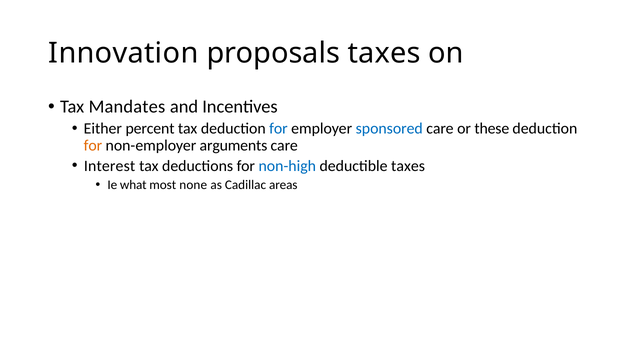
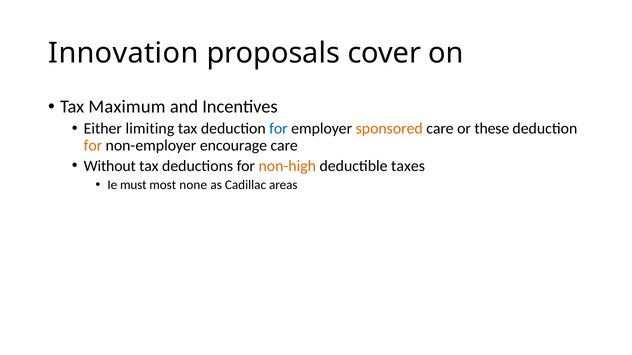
proposals taxes: taxes -> cover (384, 53)
Mandates: Mandates -> Maximum (127, 107)
percent: percent -> limiting (150, 129)
sponsored colour: blue -> orange (389, 129)
arguments: arguments -> encourage (233, 146)
Interest: Interest -> Without (110, 166)
non-high colour: blue -> orange (287, 166)
what: what -> must (133, 185)
